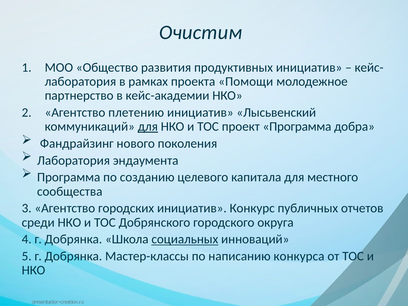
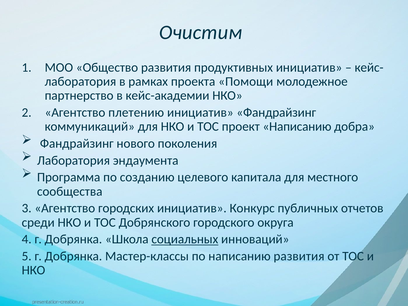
инициатив Лысьвенский: Лысьвенский -> Фандрайзинг (276, 112)
для underline: present -> none (148, 127)
проект Программа: Программа -> Написанию (297, 127)
написанию конкурса: конкурса -> развития (299, 256)
